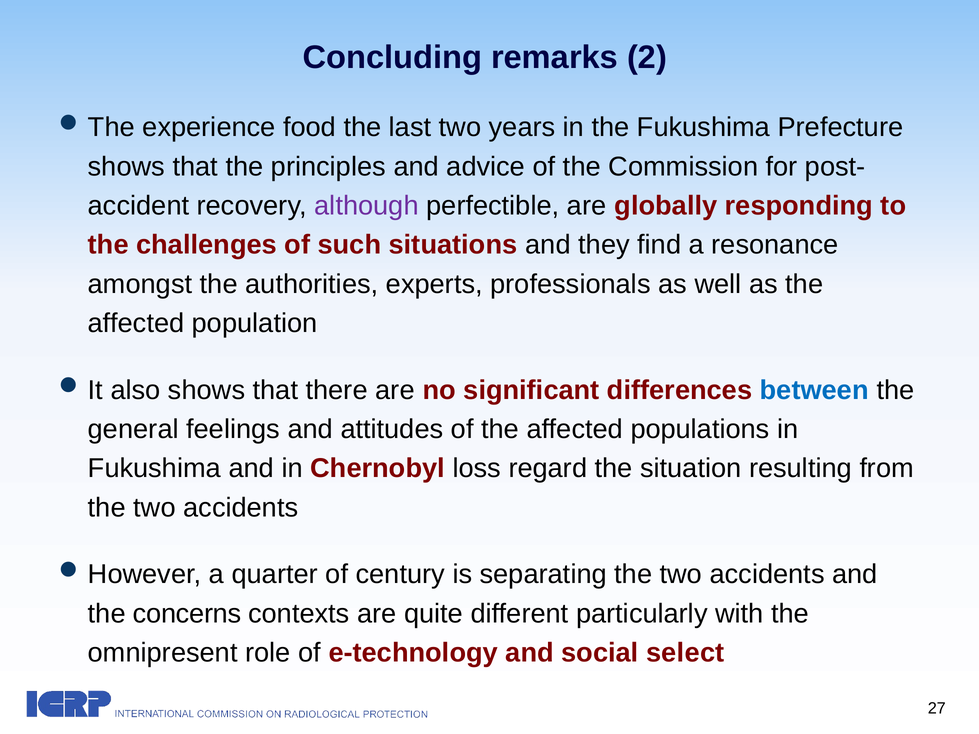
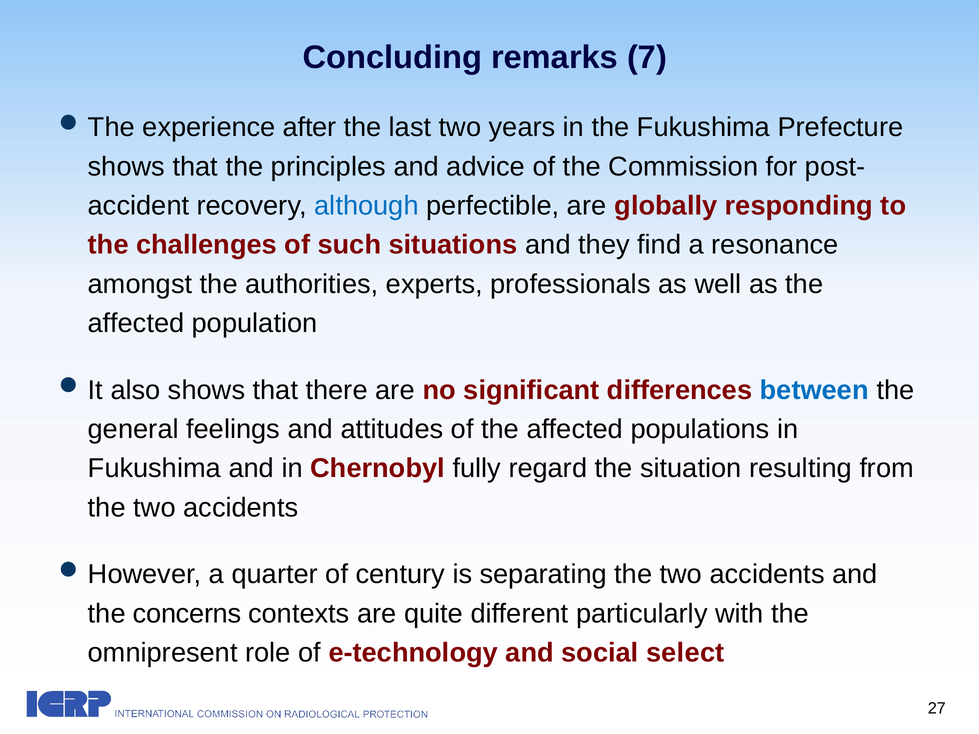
2: 2 -> 7 (647, 58)
food: food -> after (310, 128)
although colour: purple -> blue (367, 206)
loss: loss -> fully (477, 469)
